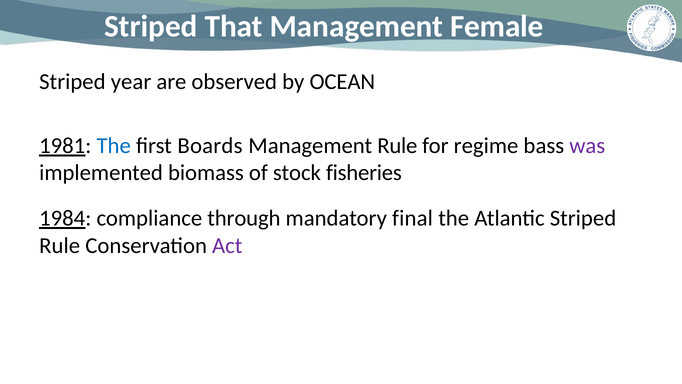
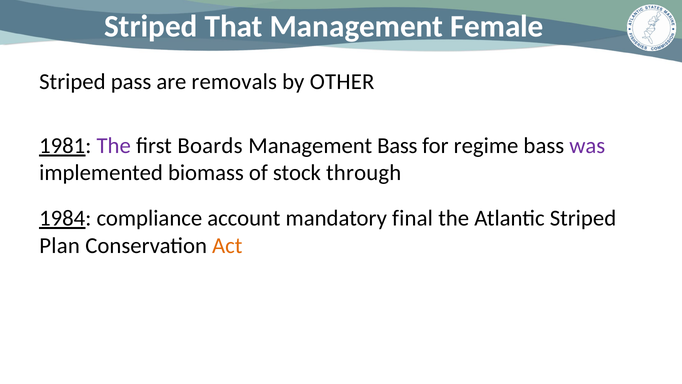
year: year -> pass (131, 82)
observed: observed -> removals (234, 82)
OCEAN: OCEAN -> OTHER (342, 82)
The colour: blue -> purple (114, 145)
Management Rule: Rule -> Bass (397, 145)
fisheries: fisheries -> through (364, 173)
through: through -> account (244, 218)
Rule: Rule -> Plan (60, 245)
Act colour: purple -> orange (227, 245)
